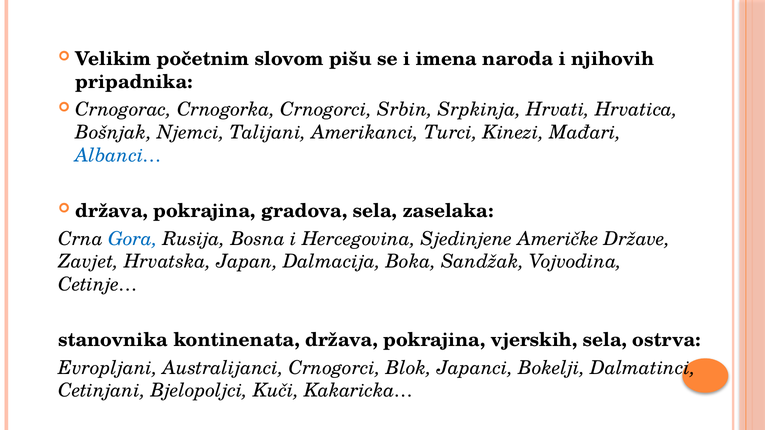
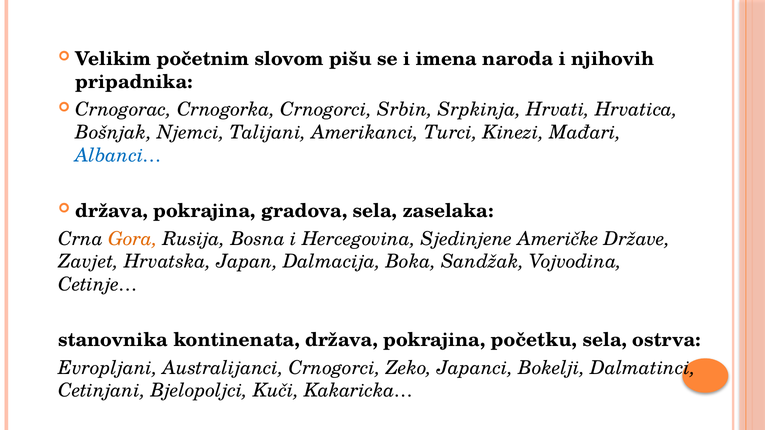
Gora colour: blue -> orange (133, 239)
vjerskih: vjerskih -> početku (534, 340)
Blok: Blok -> Zeko (409, 368)
